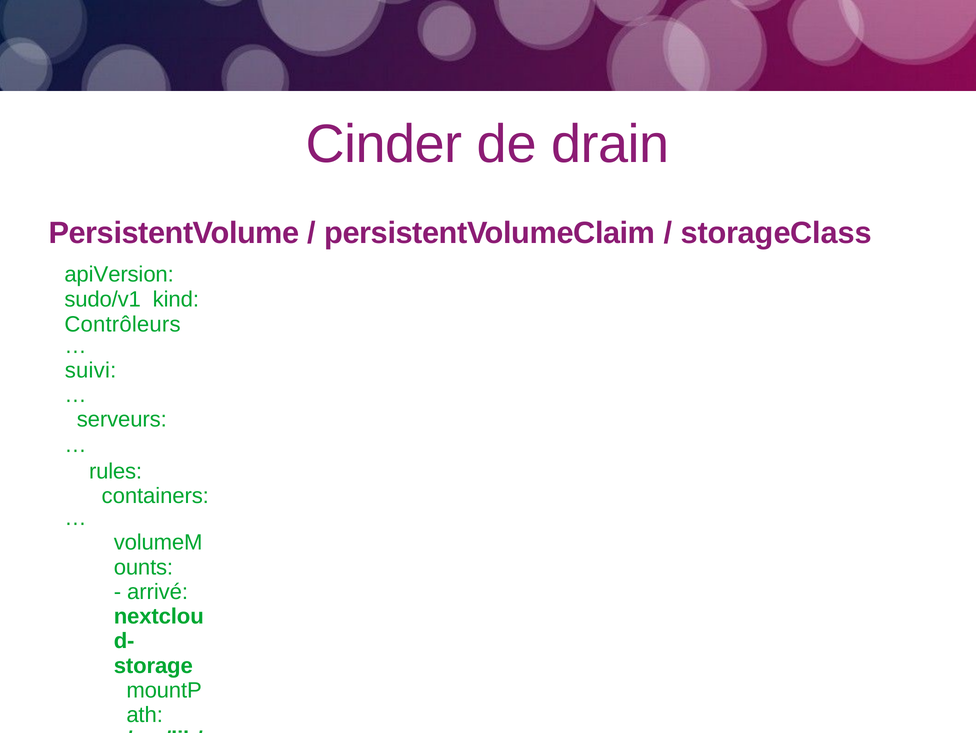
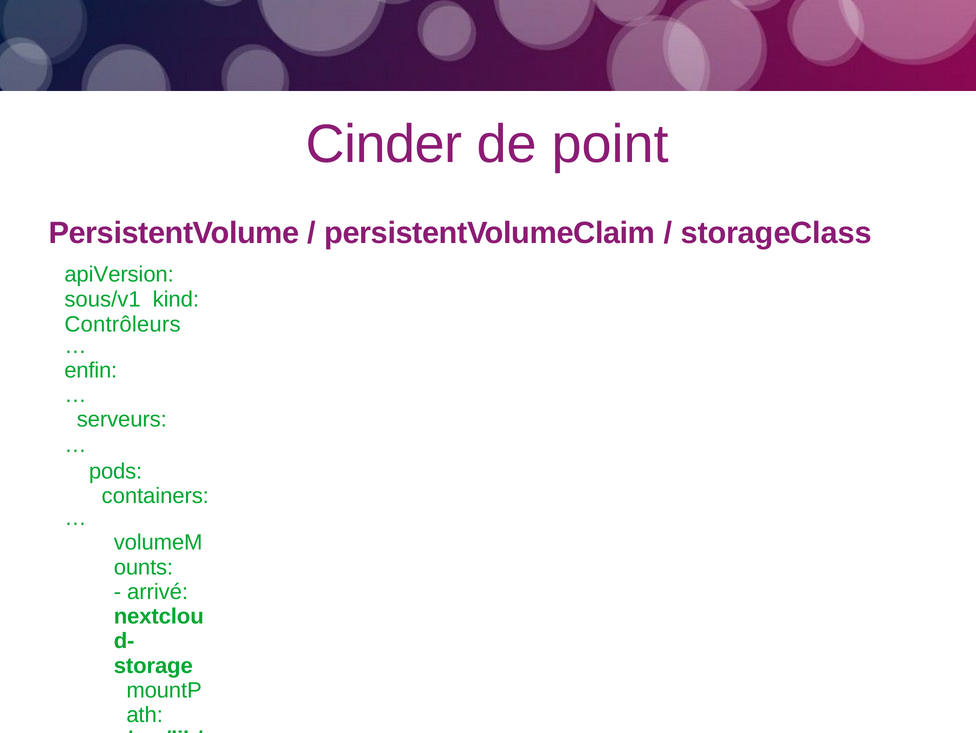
drain: drain -> point (610, 144)
sudo/v1: sudo/v1 -> sous/v1 (103, 299)
suivi: suivi -> enfin (91, 370)
rules: rules -> pods (116, 471)
